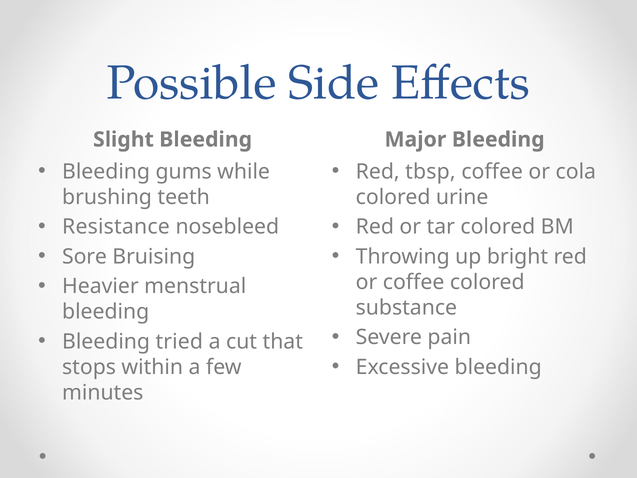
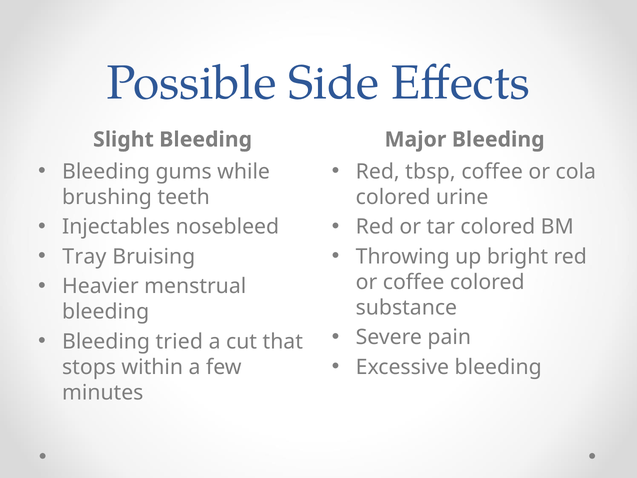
Resistance: Resistance -> Injectables (116, 227)
Sore: Sore -> Tray (84, 256)
